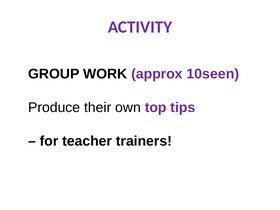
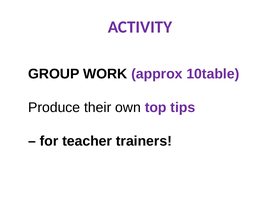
10seen: 10seen -> 10table (213, 74)
